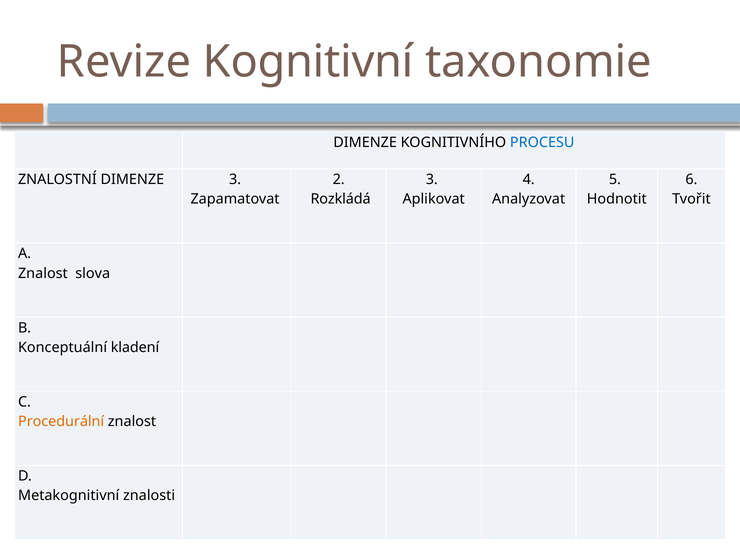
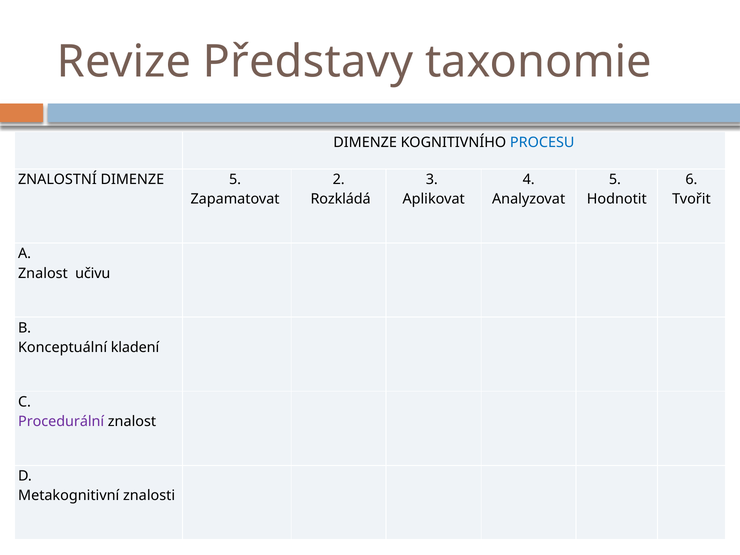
Kognitivní: Kognitivní -> Představy (308, 62)
DIMENZE 3: 3 -> 5 (235, 180)
slova: slova -> učivu (93, 273)
Procedurální colour: orange -> purple (61, 422)
